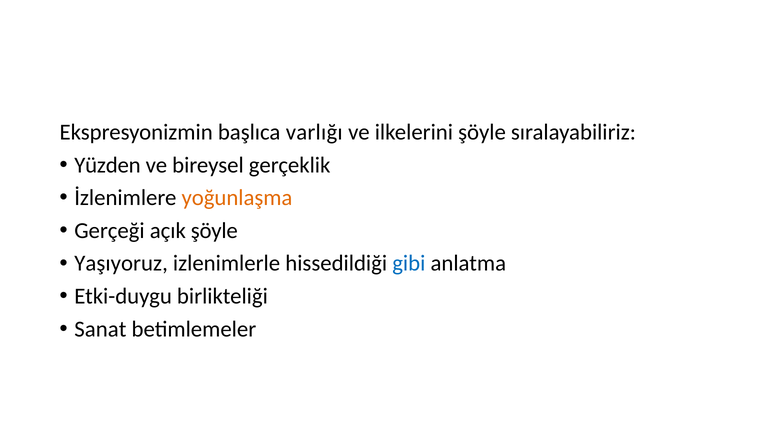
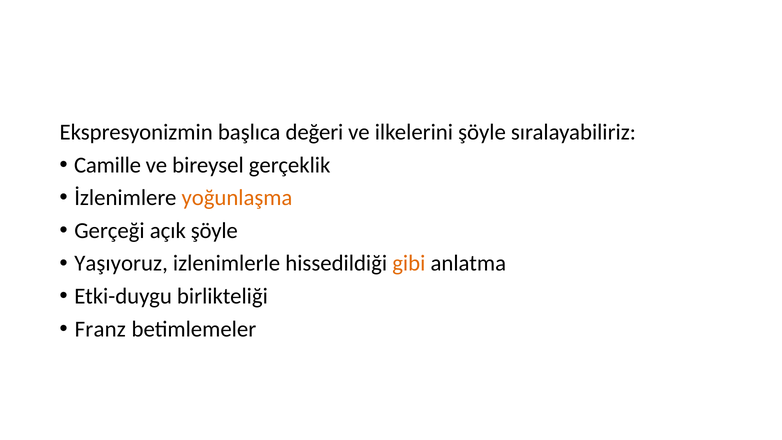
varlığı: varlığı -> değeri (314, 132)
Yüzden: Yüzden -> Camille (108, 165)
gibi colour: blue -> orange (409, 263)
Sanat: Sanat -> Franz (100, 329)
